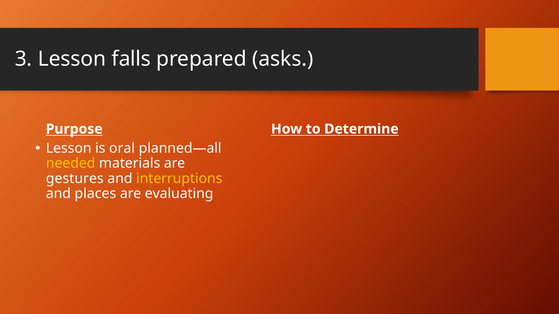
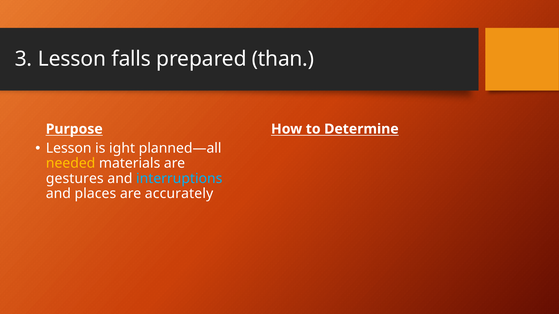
asks: asks -> than (283, 59)
oral: oral -> ight (122, 148)
interruptions colour: yellow -> light blue (179, 179)
evaluating: evaluating -> accurately (179, 194)
